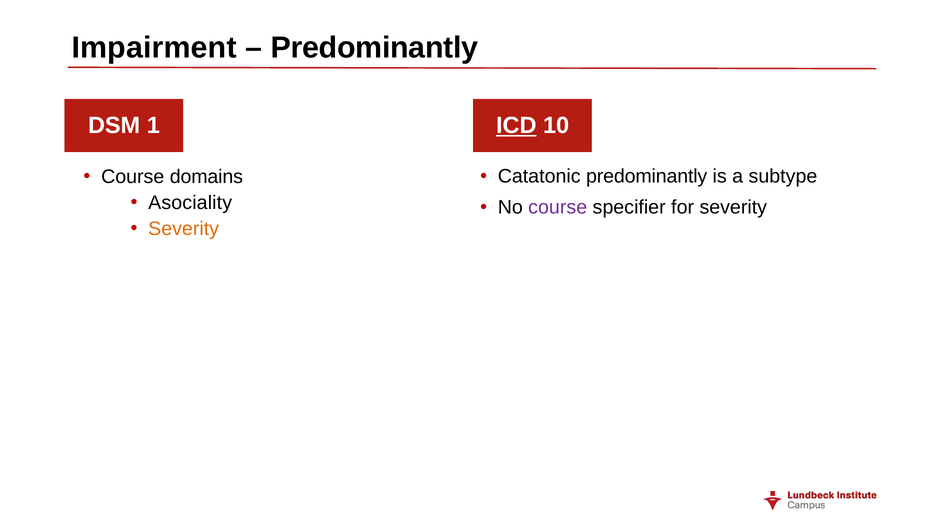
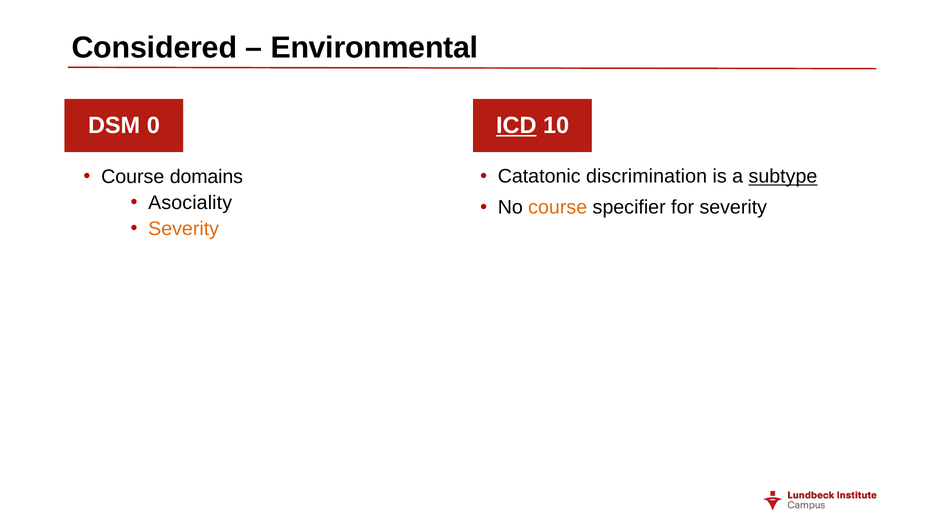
Impairment: Impairment -> Considered (154, 48)
Predominantly: Predominantly -> Environmental (374, 48)
1: 1 -> 0 (153, 126)
Catatonic predominantly: predominantly -> discrimination (647, 177)
subtype underline: none -> present (783, 177)
course colour: purple -> orange (558, 208)
